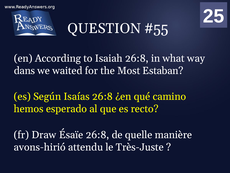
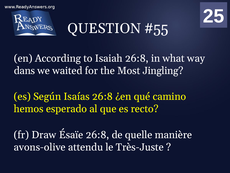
Estaban: Estaban -> Jingling (163, 70)
avons-hirió: avons-hirió -> avons-olive (40, 147)
